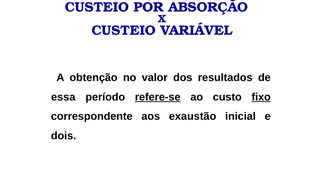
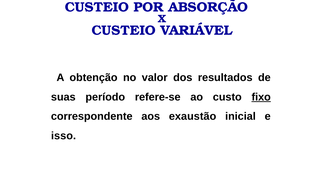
essa: essa -> suas (63, 97)
refere-se underline: present -> none (158, 97)
dois: dois -> isso (64, 136)
